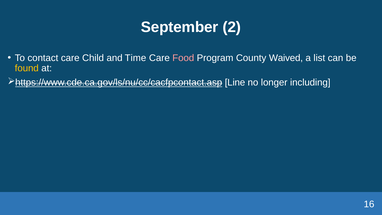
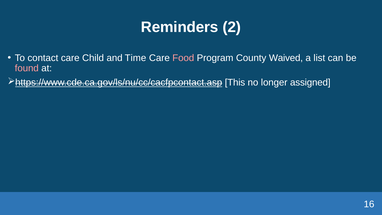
September: September -> Reminders (180, 27)
found colour: yellow -> pink (27, 68)
Line: Line -> This (235, 82)
including: including -> assigned (310, 82)
